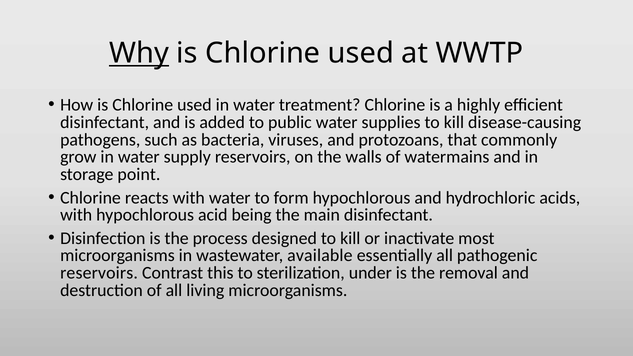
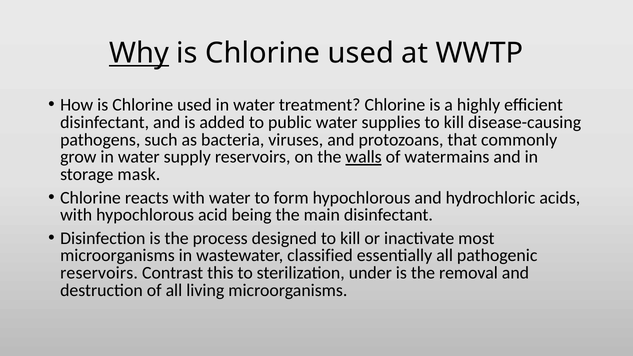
walls underline: none -> present (364, 157)
point: point -> mask (139, 174)
available: available -> classified (320, 256)
